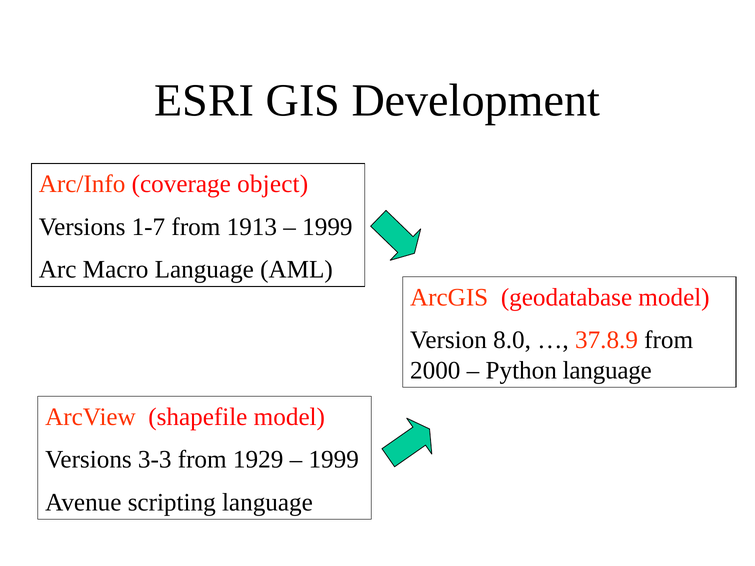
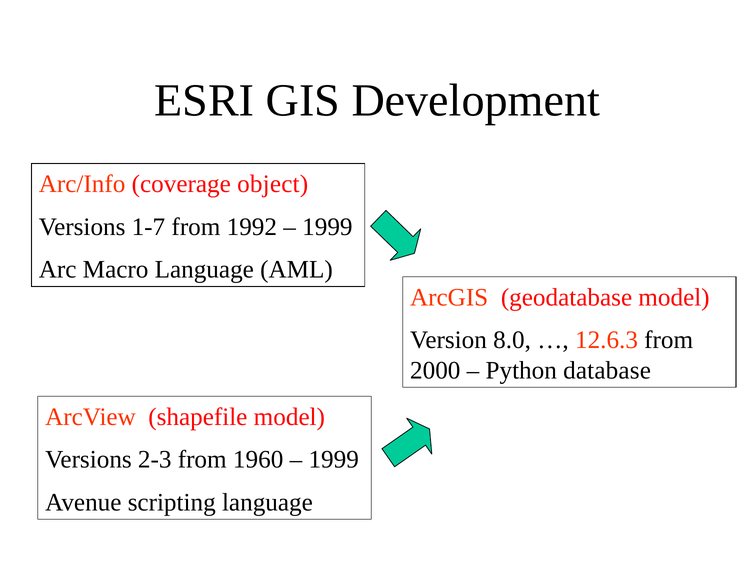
1913: 1913 -> 1992 (252, 227)
37.8.9: 37.8.9 -> 12.6.3 (607, 340)
Python language: language -> database (607, 370)
3-3: 3-3 -> 2-3 (155, 460)
1929: 1929 -> 1960 (258, 460)
